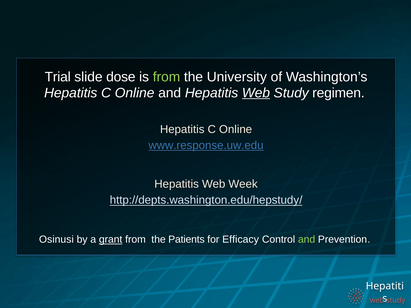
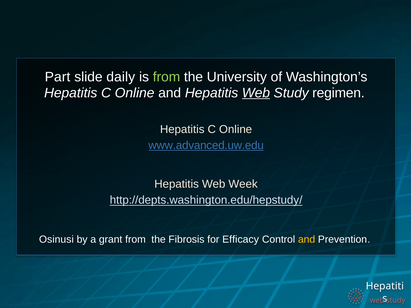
Trial: Trial -> Part (58, 77)
dose: dose -> daily (121, 77)
www.response.uw.edu: www.response.uw.edu -> www.advanced.uw.edu (206, 146)
grant underline: present -> none (111, 240)
Patients: Patients -> Fibrosis (186, 240)
and colour: light green -> yellow (307, 240)
